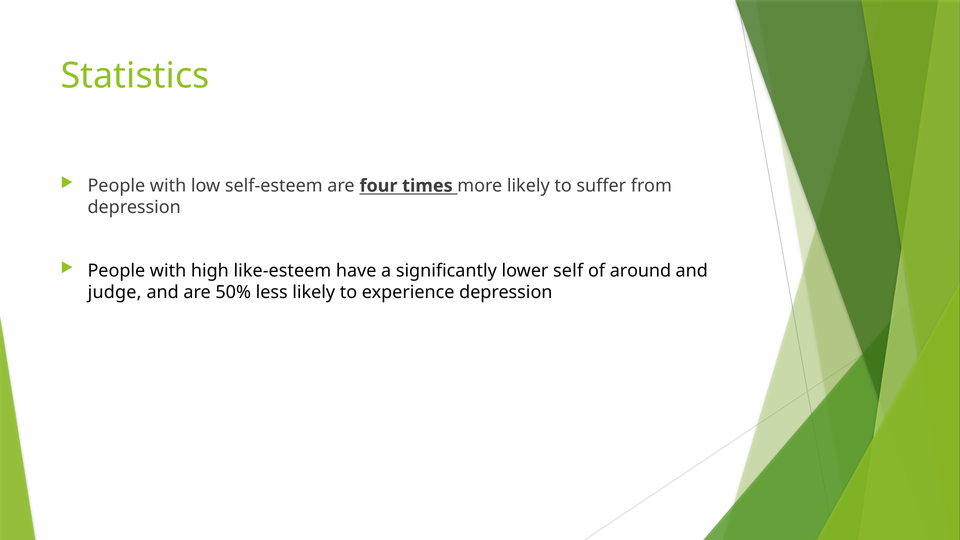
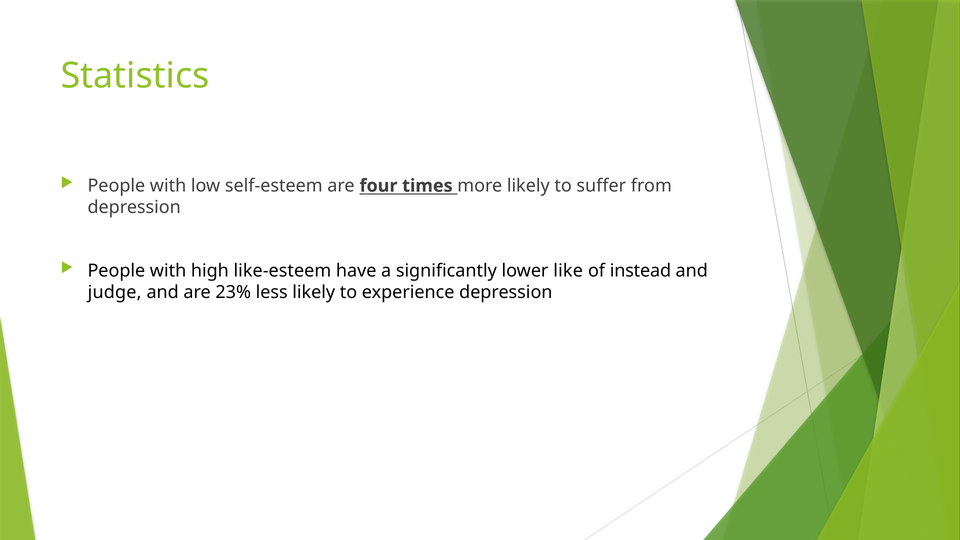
self: self -> like (568, 271)
around: around -> instead (640, 271)
50%: 50% -> 23% (233, 292)
